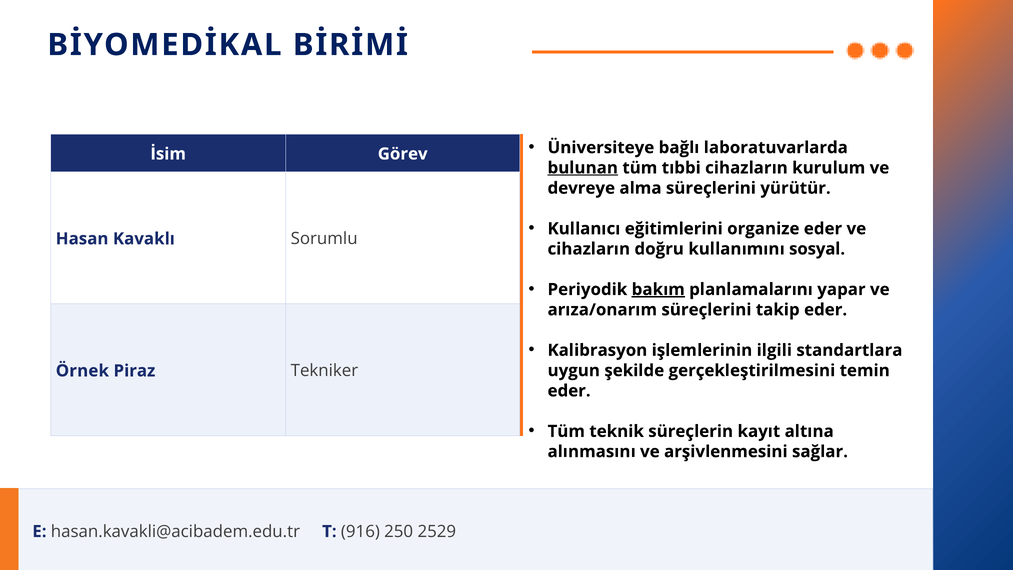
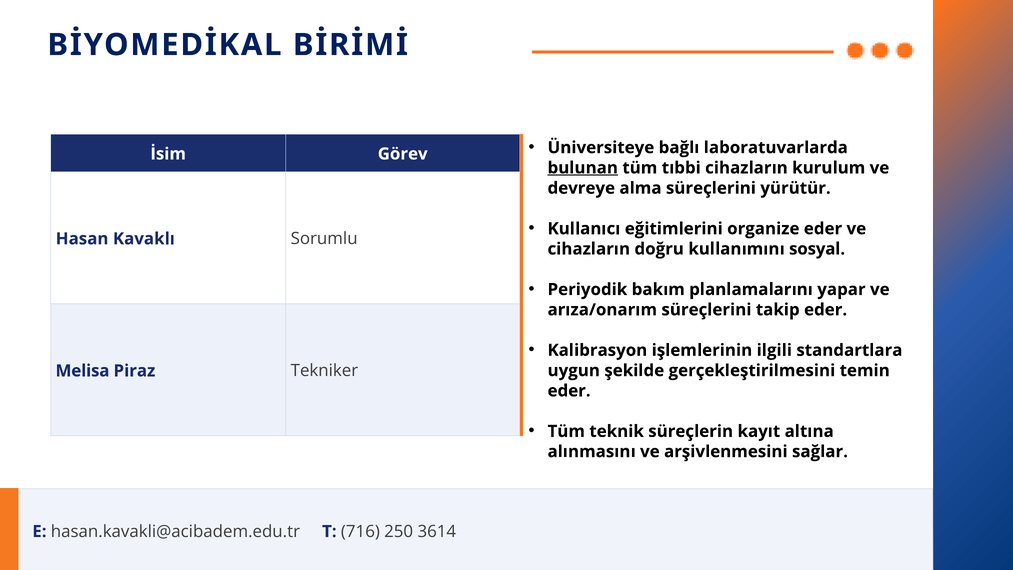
bakım underline: present -> none (658, 289)
Örnek: Örnek -> Melisa (82, 371)
916: 916 -> 716 (360, 531)
2529: 2529 -> 3614 (437, 531)
